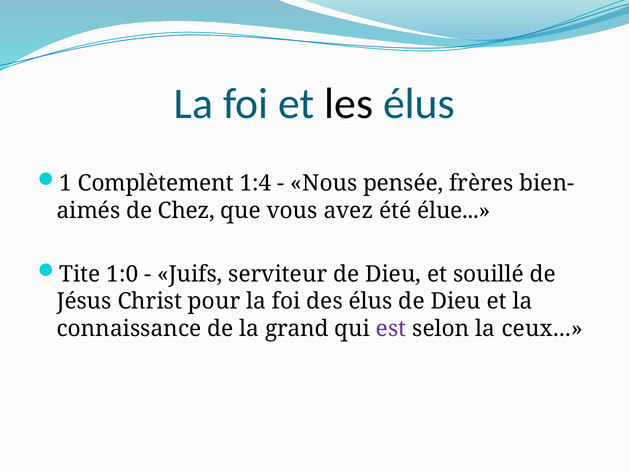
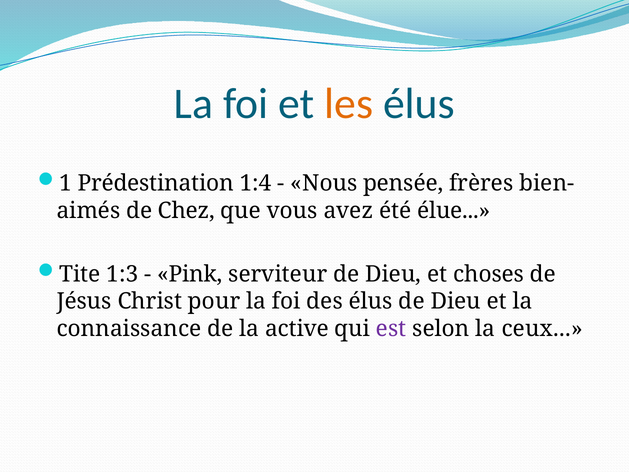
les colour: black -> orange (349, 104)
Complètement: Complètement -> Prédestination (156, 183)
1:0: 1:0 -> 1:3 (122, 274)
Juifs: Juifs -> Pink (190, 274)
souillé: souillé -> choses (489, 274)
grand: grand -> active (297, 328)
